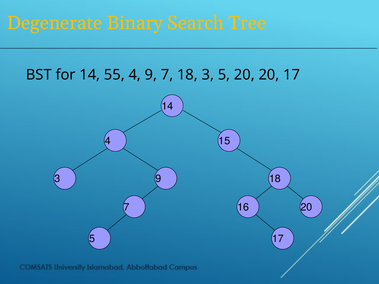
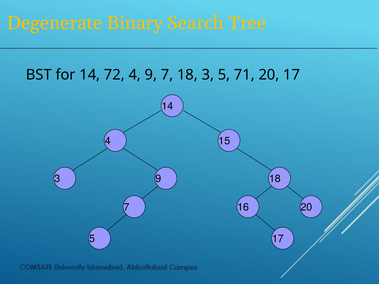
55: 55 -> 72 (114, 75)
5 20: 20 -> 71 (244, 75)
